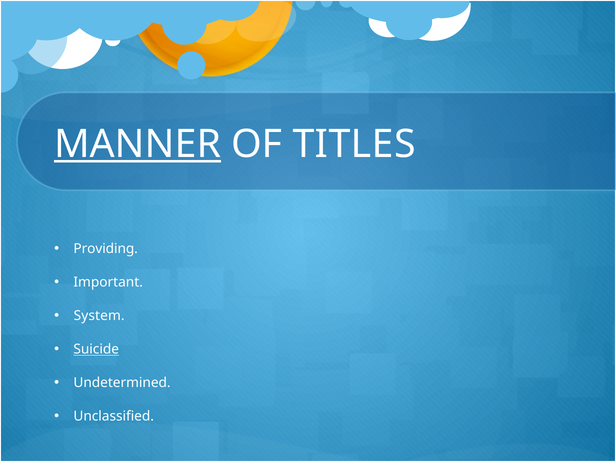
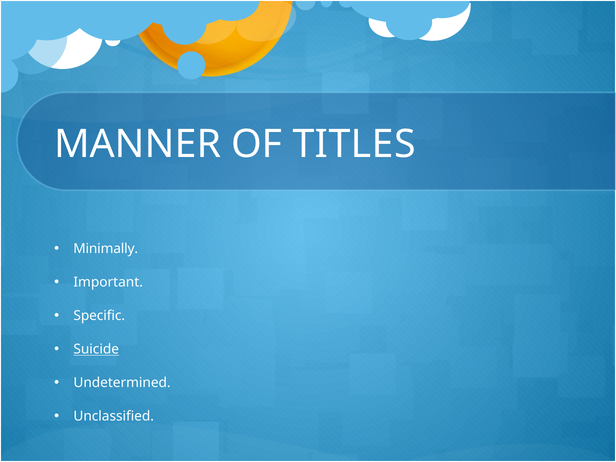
MANNER underline: present -> none (138, 144)
Providing: Providing -> Minimally (106, 249)
System: System -> Specific (99, 316)
